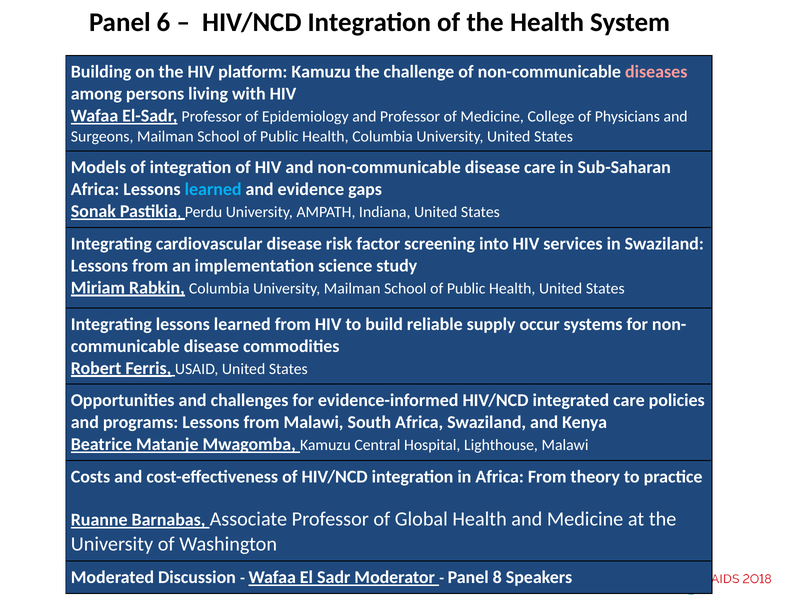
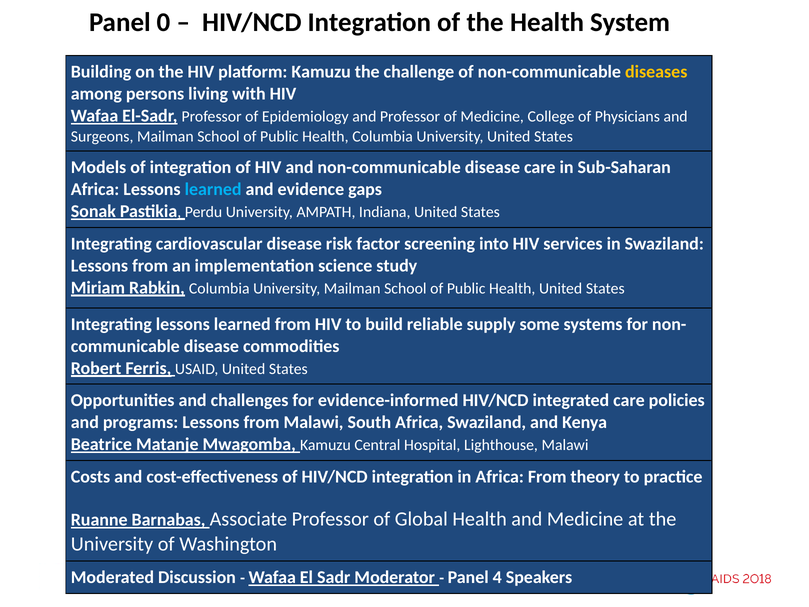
6: 6 -> 0 (164, 22)
diseases colour: pink -> yellow (656, 72)
occur: occur -> some (540, 324)
8: 8 -> 4 (497, 577)
